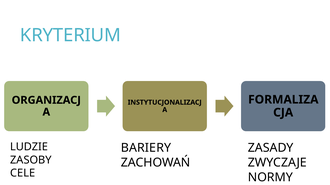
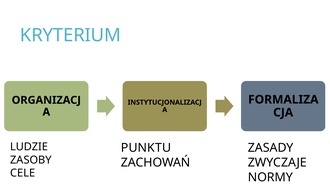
BARIERY: BARIERY -> PUNKTU (146, 148)
